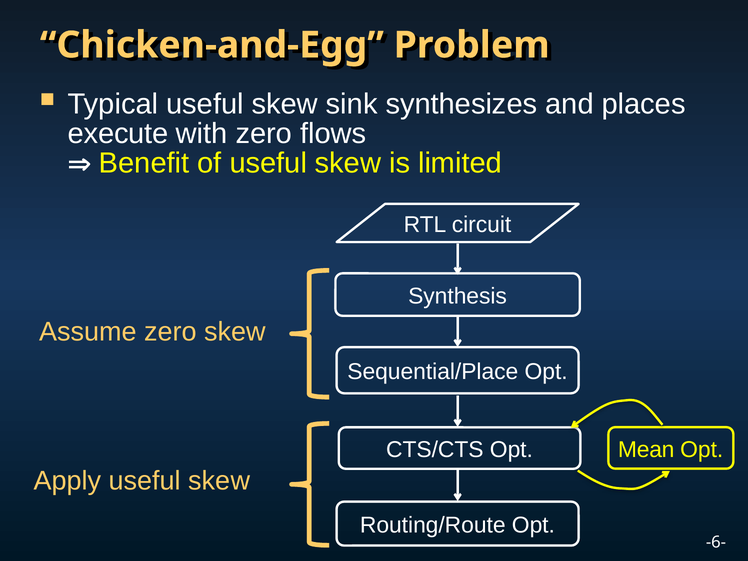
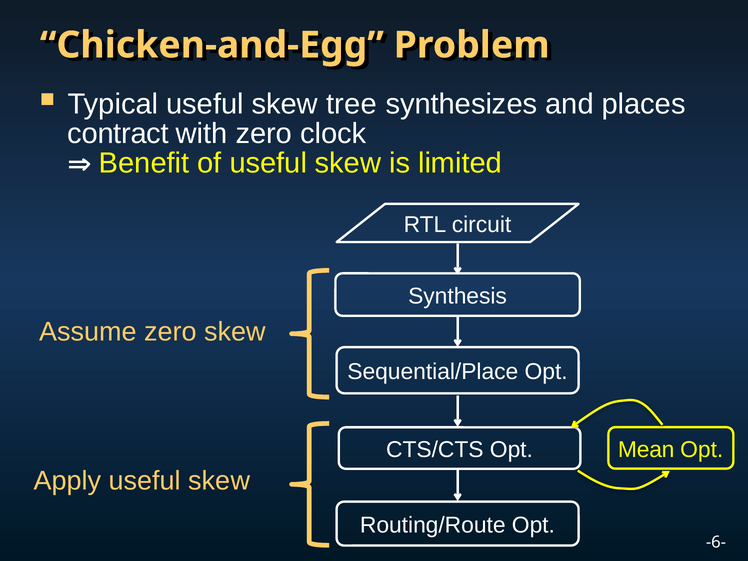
sink: sink -> tree (352, 104)
execute: execute -> contract (118, 134)
flows: flows -> clock (333, 134)
